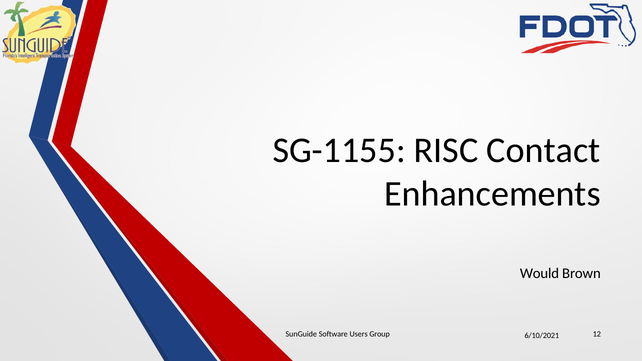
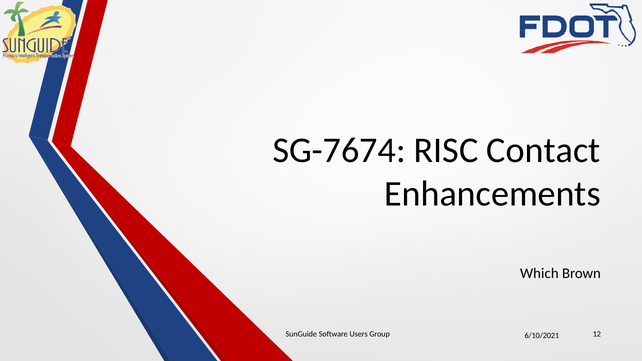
SG-1155: SG-1155 -> SG-7674 (339, 150)
Would: Would -> Which (539, 274)
